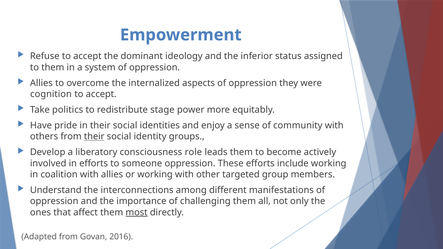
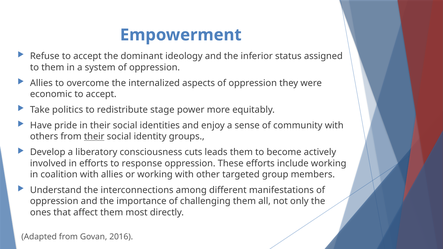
cognition: cognition -> economic (51, 94)
role: role -> cuts (193, 152)
someone: someone -> response (142, 163)
most underline: present -> none (137, 212)
